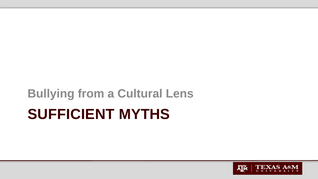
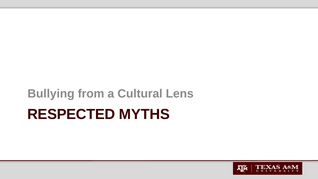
SUFFICIENT: SUFFICIENT -> RESPECTED (71, 114)
